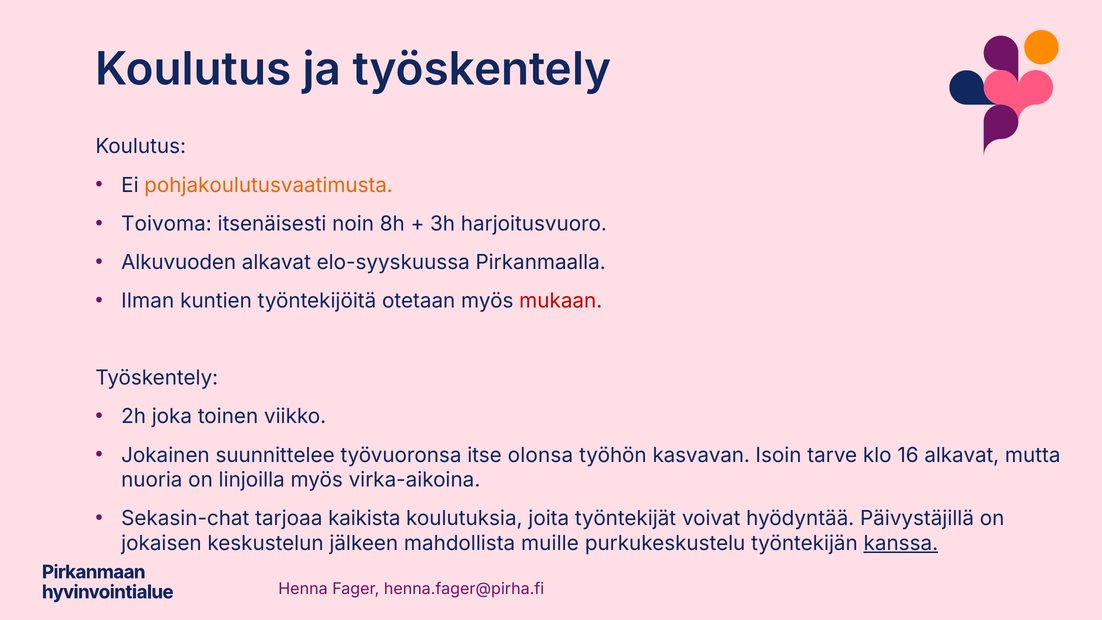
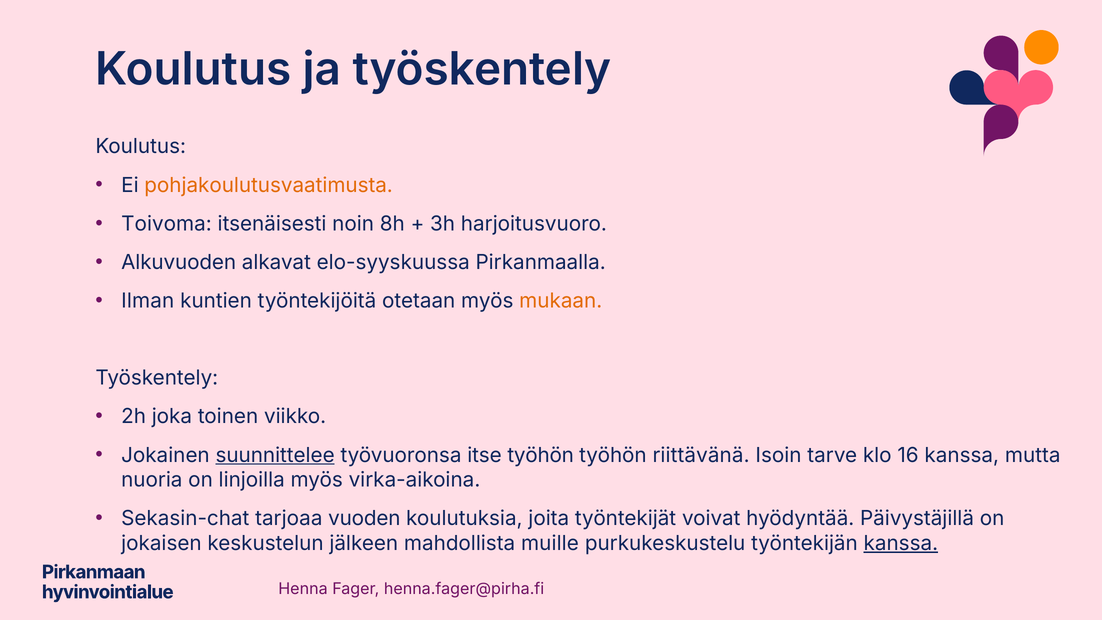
mukaan colour: red -> orange (561, 301)
suunnittelee underline: none -> present (275, 455)
itse olonsa: olonsa -> työhön (541, 455)
kasvavan: kasvavan -> riittävänä (701, 455)
16 alkavat: alkavat -> kanssa (962, 455)
kaikista: kaikista -> vuoden (364, 518)
